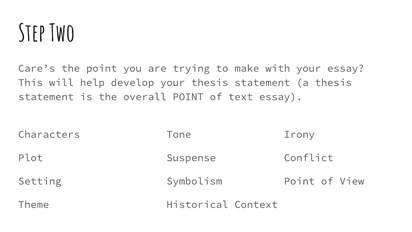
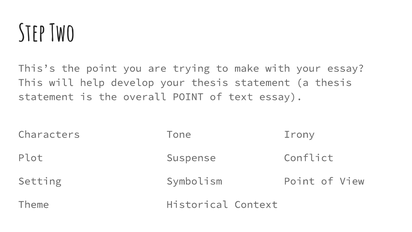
Care’s: Care’s -> This’s (37, 68)
